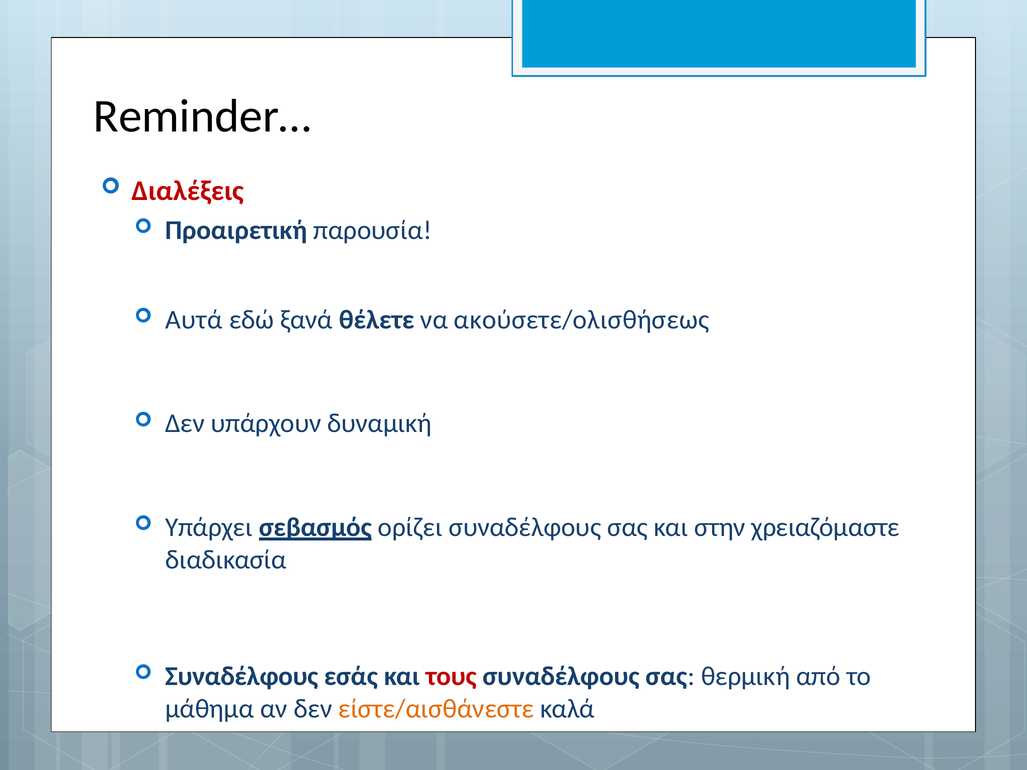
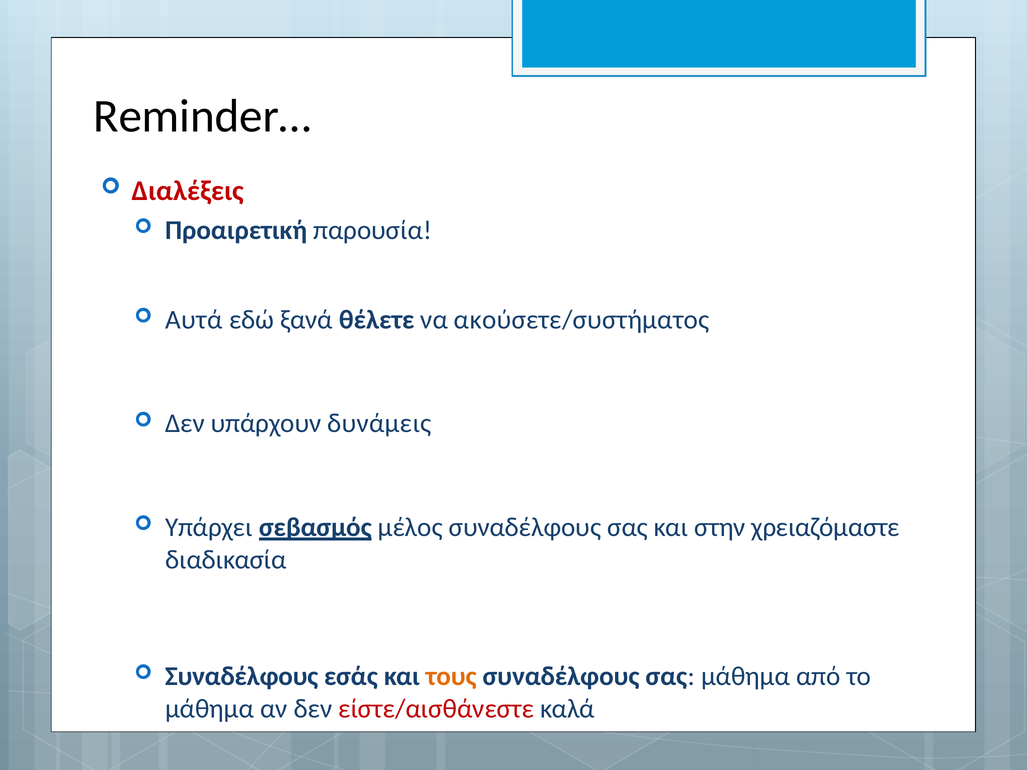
ακούσετε/ολισθήσεως: ακούσετε/ολισθήσεως -> ακούσετε/συστήματος (582, 320)
δυναμική: δυναμική -> δυνάμεις (379, 424)
ορίζει: ορίζει -> μέλος (410, 527)
τους colour: red -> orange (451, 676)
σας θερμική: θερμική -> μάθημα (746, 676)
είστε/αισθάνεστε colour: orange -> red (436, 709)
